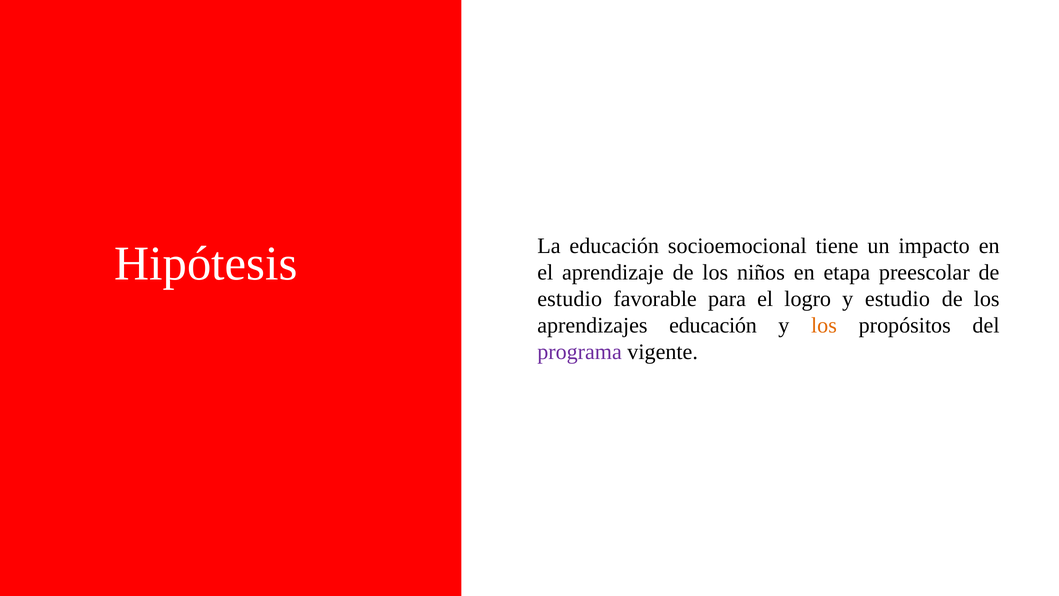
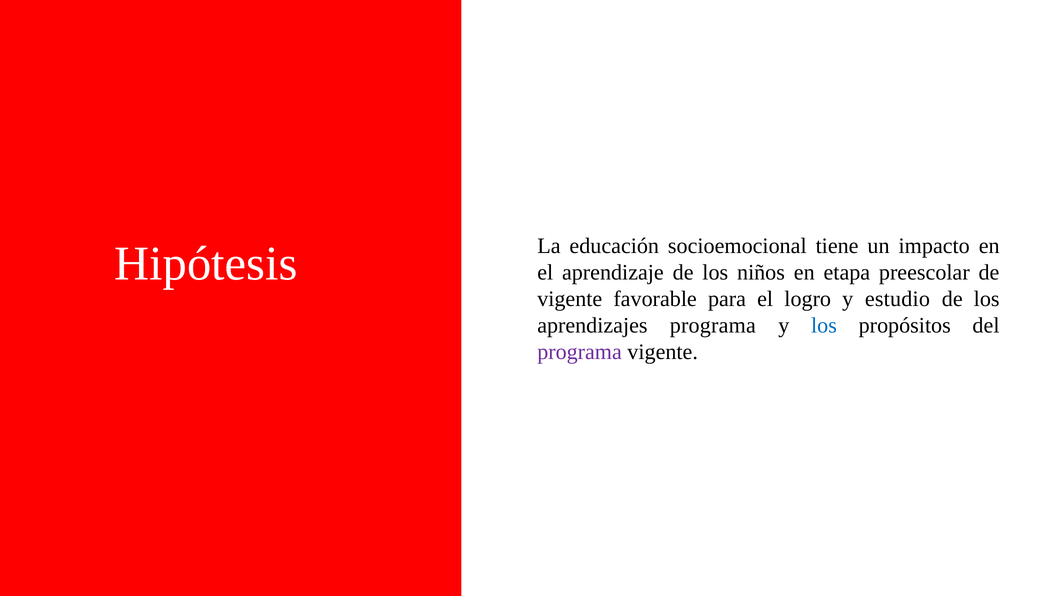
estudio: estudio -> vigente (570, 299)
aprendizajes educación: educación -> programa (713, 325)
los colour: orange -> blue (824, 325)
